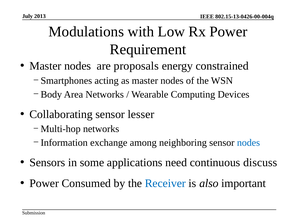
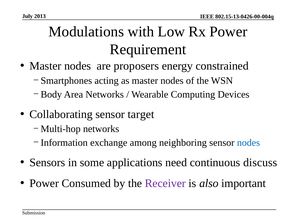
proposals: proposals -> proposers (136, 66)
lesser: lesser -> target (141, 114)
Receiver colour: blue -> purple (165, 183)
